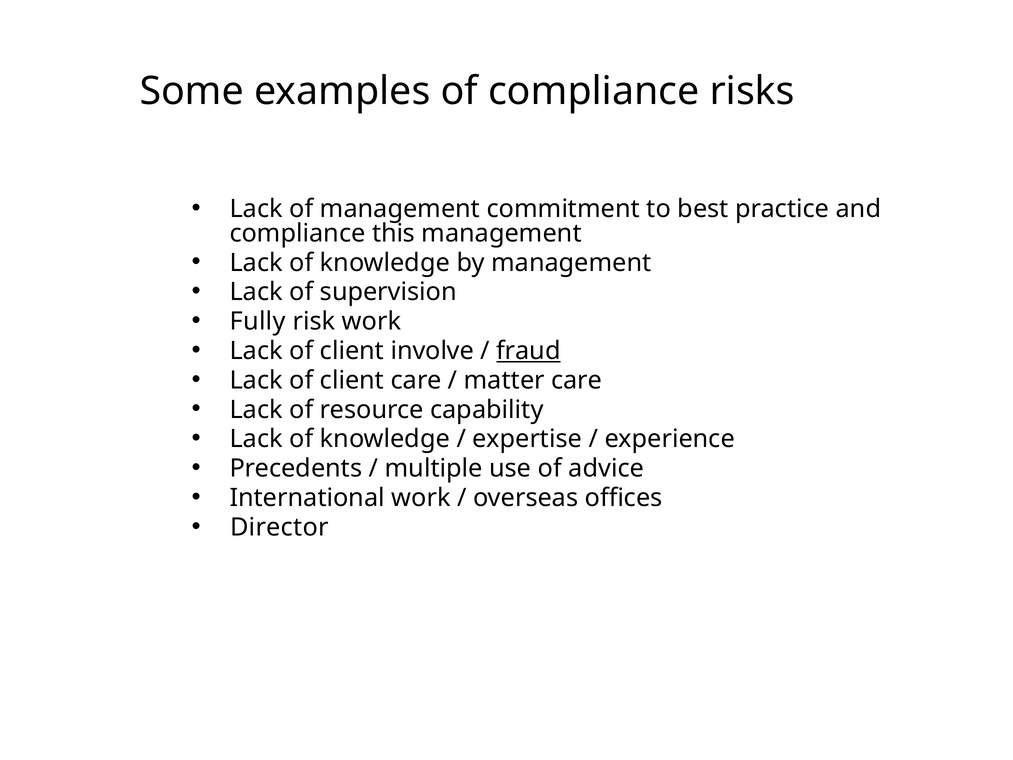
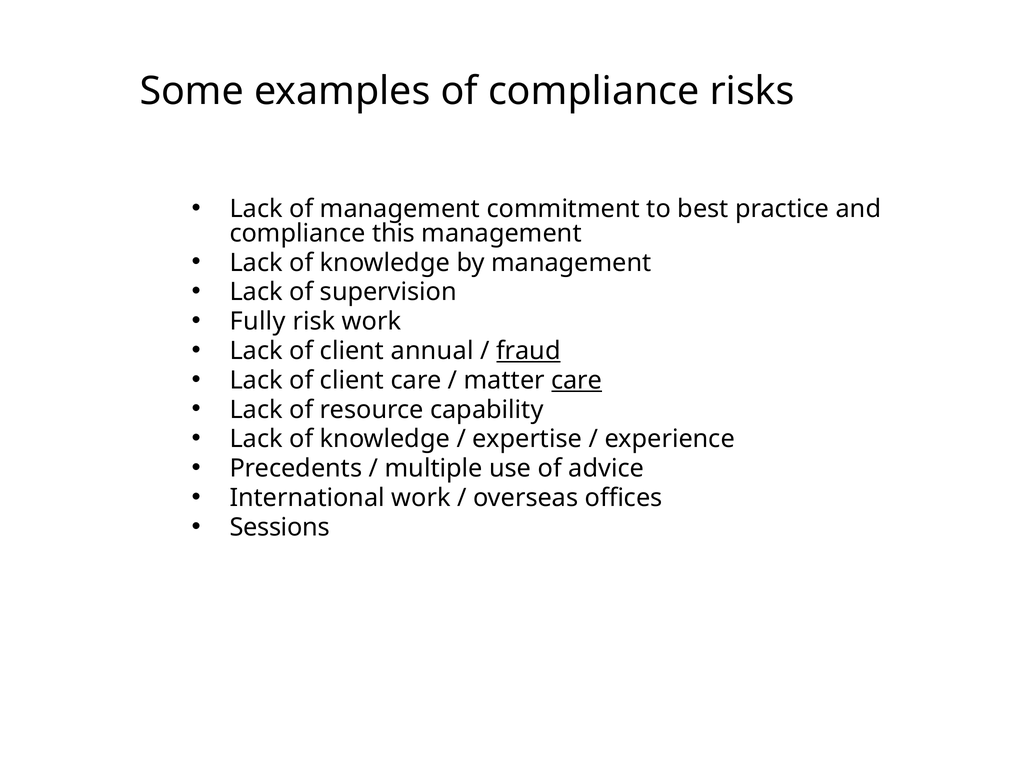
involve: involve -> annual (432, 351)
care underline: none -> present (577, 380)
Director: Director -> Sessions (280, 527)
